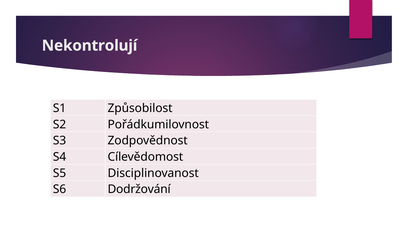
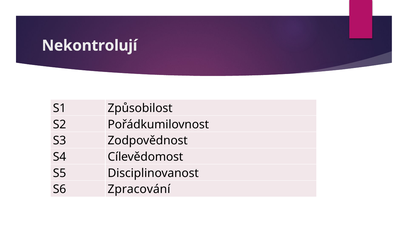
Dodržování: Dodržování -> Zpracování (139, 189)
